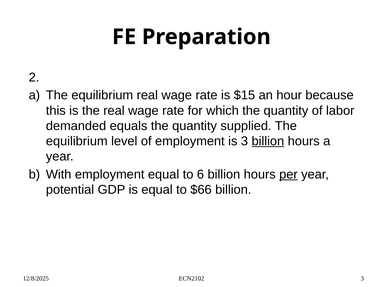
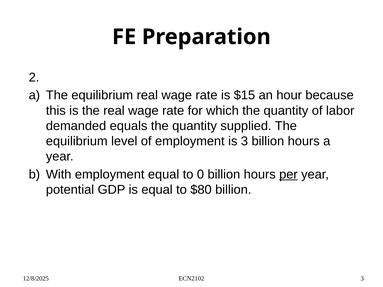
billion underline: present -> none (268, 141)
6: 6 -> 0 (200, 175)
$66: $66 -> $80 (201, 190)
